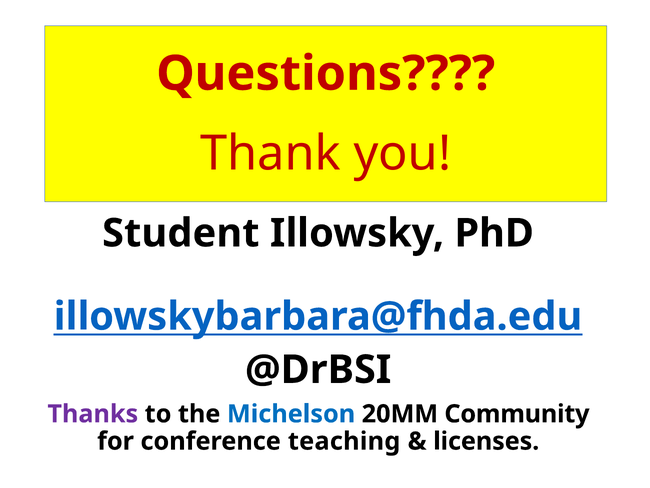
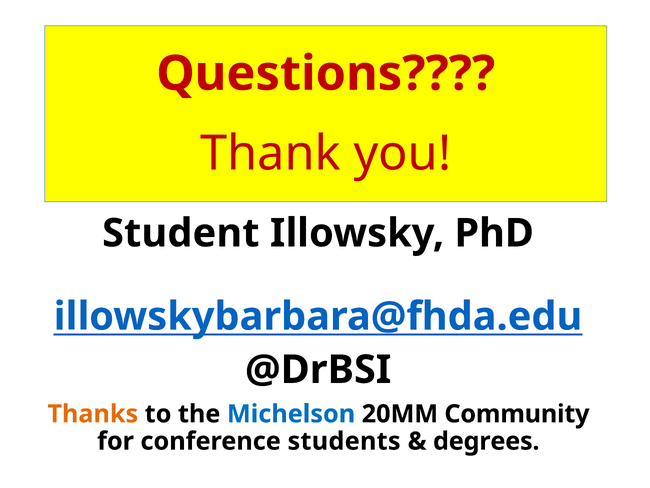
Thanks colour: purple -> orange (93, 414)
teaching: teaching -> students (344, 441)
licenses: licenses -> degrees (486, 441)
